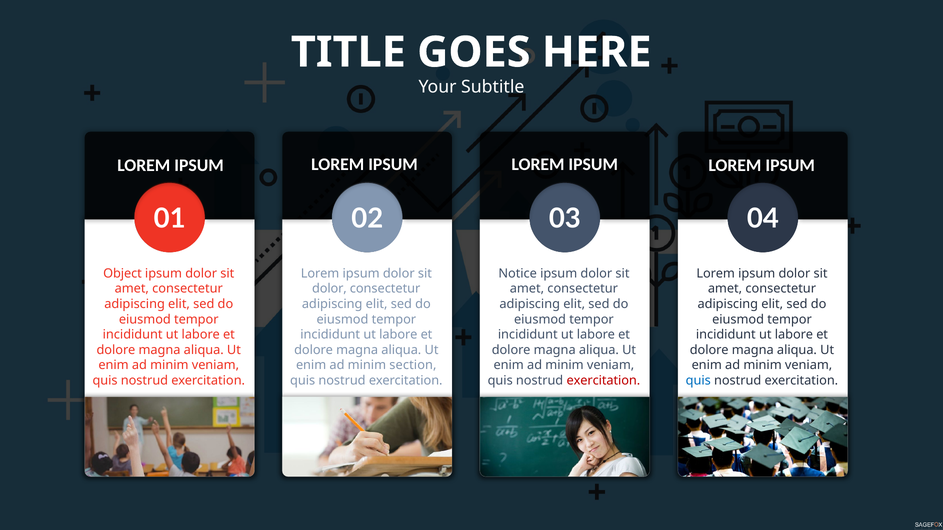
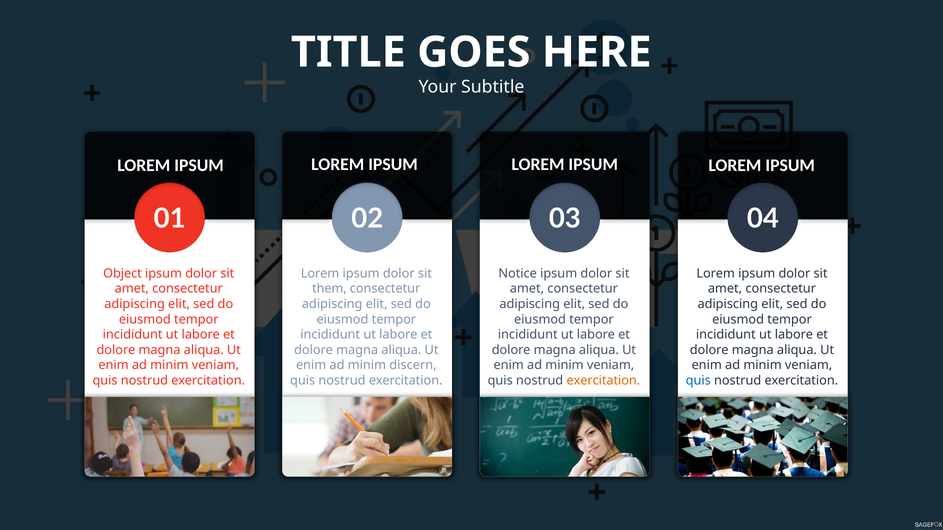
dolor: dolor -> them (329, 289)
section: section -> discern (413, 366)
exercitation colour: red -> orange (603, 381)
